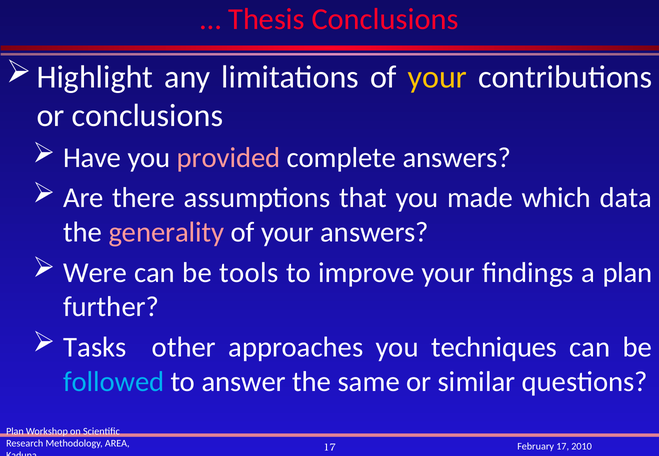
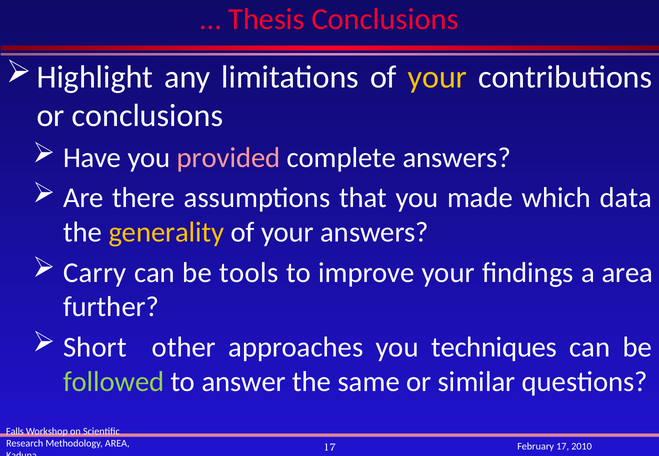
generality colour: pink -> yellow (166, 232)
Were: Were -> Carry (95, 273)
a plan: plan -> area (627, 273)
Tasks: Tasks -> Short (95, 347)
followed colour: light blue -> light green (114, 382)
Plan: Plan -> Falls (15, 431)
